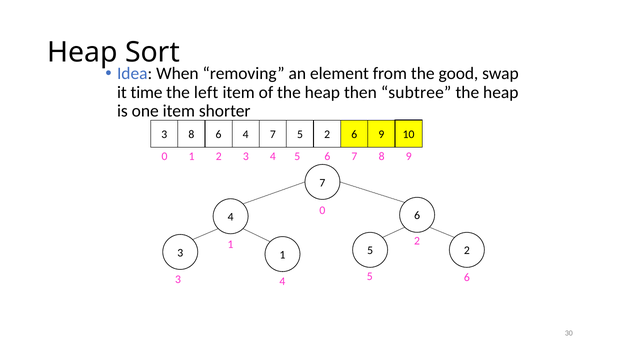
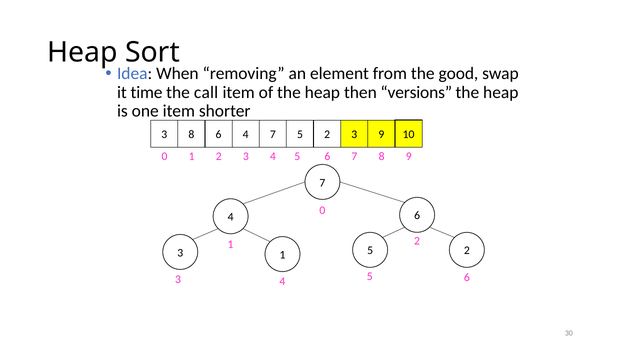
left: left -> call (206, 92)
subtree: subtree -> versions (416, 92)
7 5 2 6: 6 -> 3 (354, 134)
